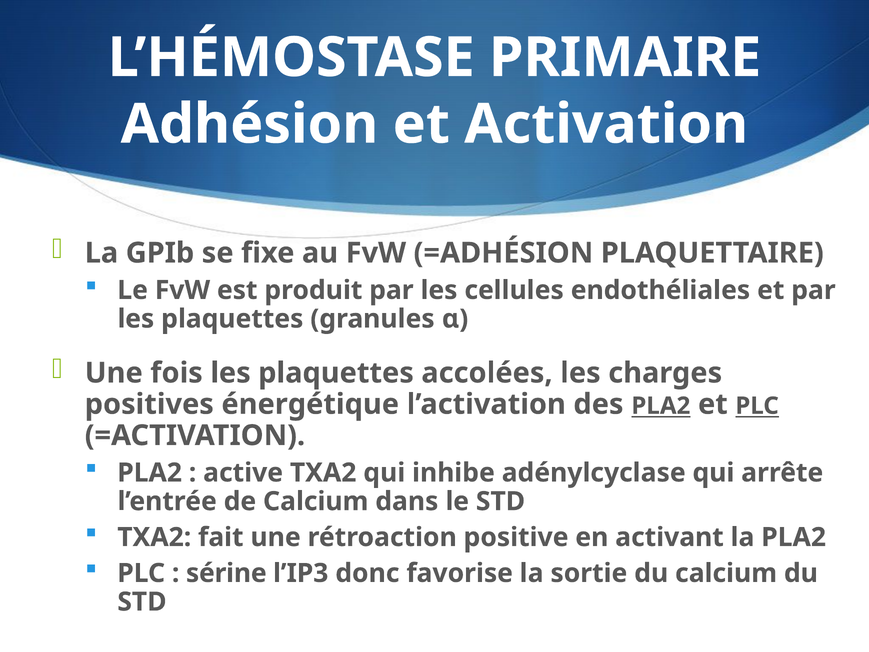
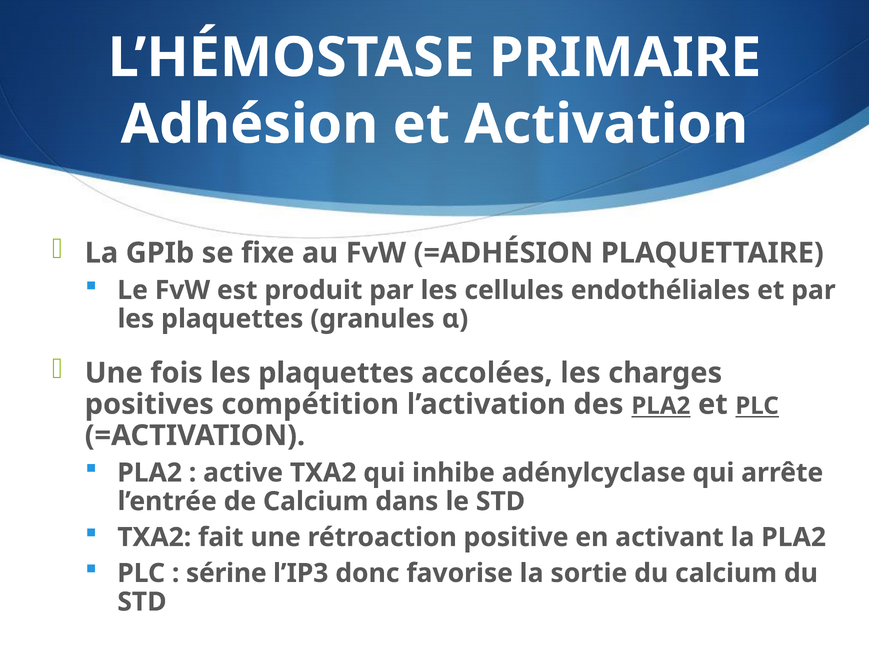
énergétique: énergétique -> compétition (310, 404)
